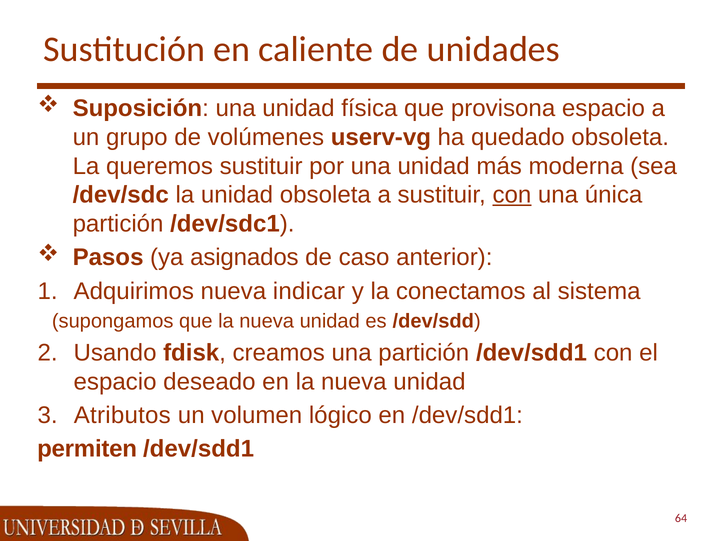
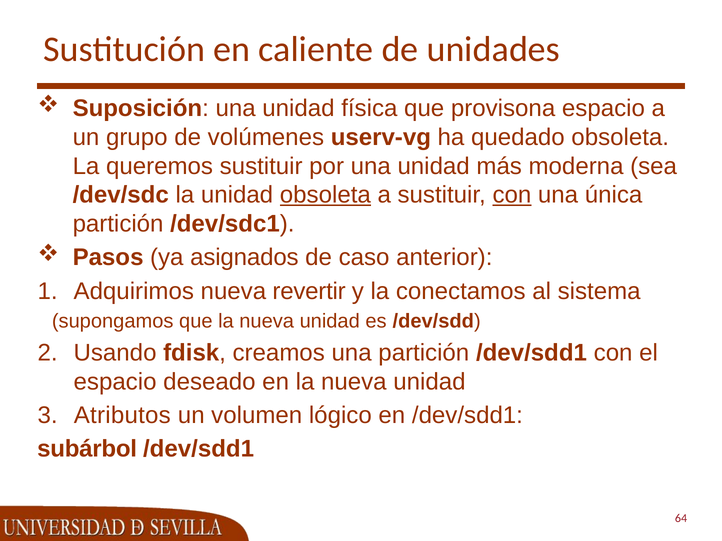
obsoleta underline: none -> present (325, 195)
indicar: indicar -> revertir (309, 291)
permiten: permiten -> subárbol (87, 449)
